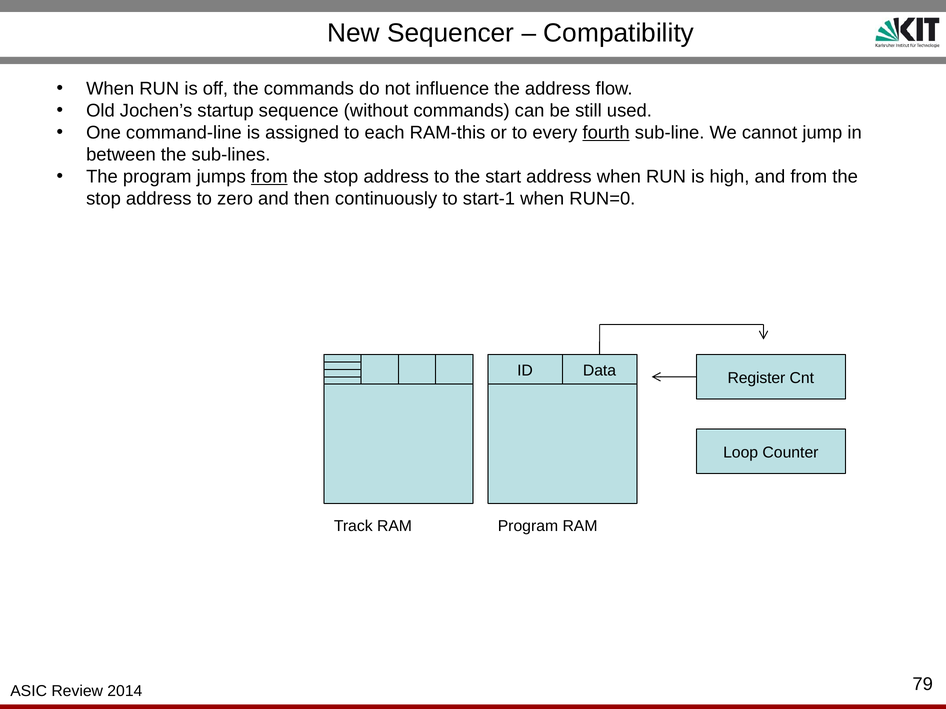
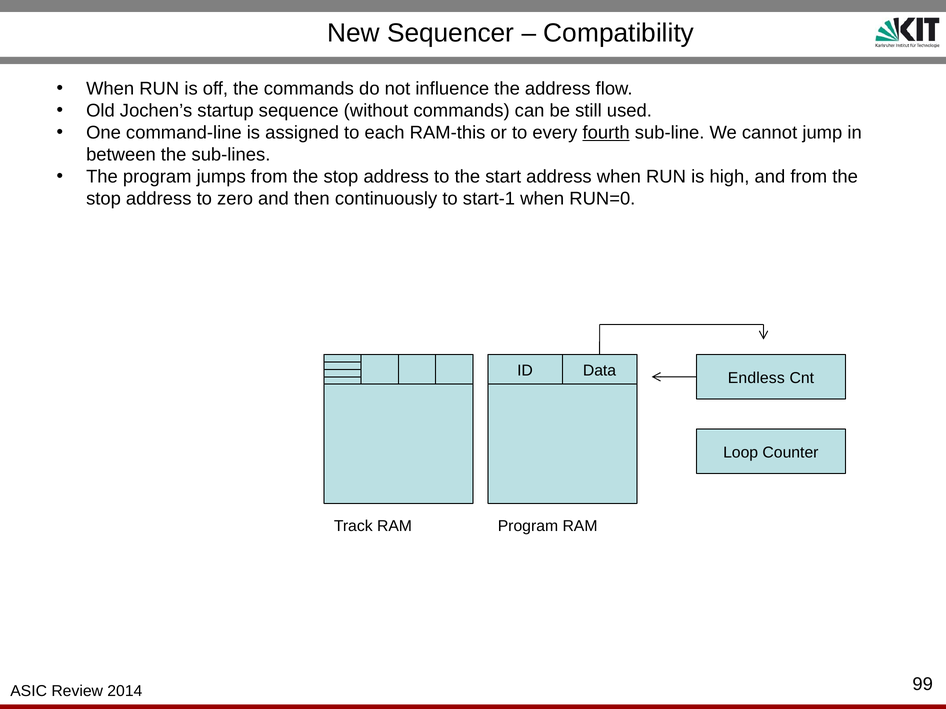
from underline: present -> none (269, 177)
Register: Register -> Endless (756, 378)
79: 79 -> 99 (923, 685)
